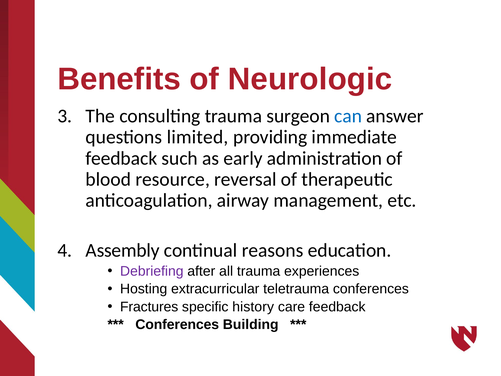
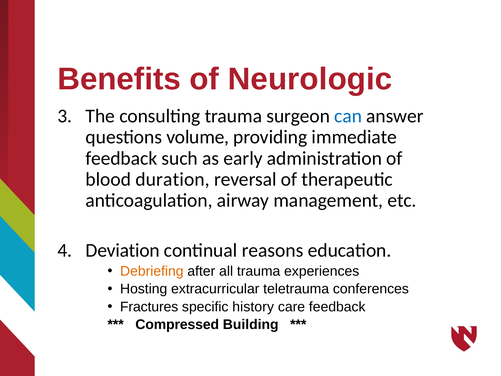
limited: limited -> volume (198, 137)
resource: resource -> duration (173, 179)
Assembly: Assembly -> Deviation (123, 250)
Debriefing colour: purple -> orange (152, 271)
Conferences: Conferences -> Compressed (177, 324)
